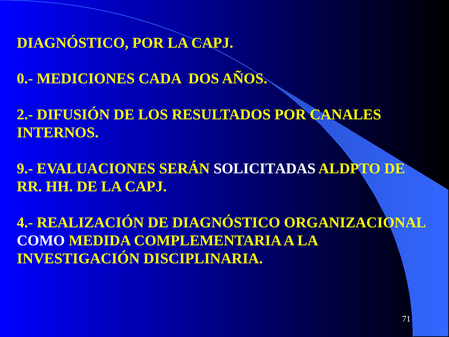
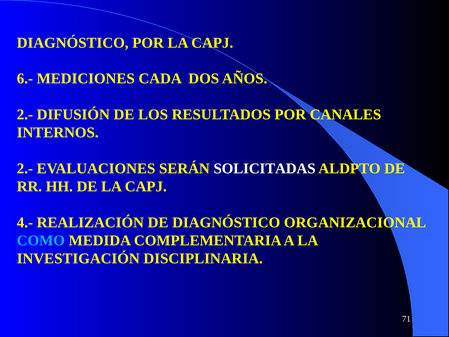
0.-: 0.- -> 6.- (25, 79)
9.-: 9.- -> 2.- (25, 168)
COMO colour: white -> light blue (41, 240)
